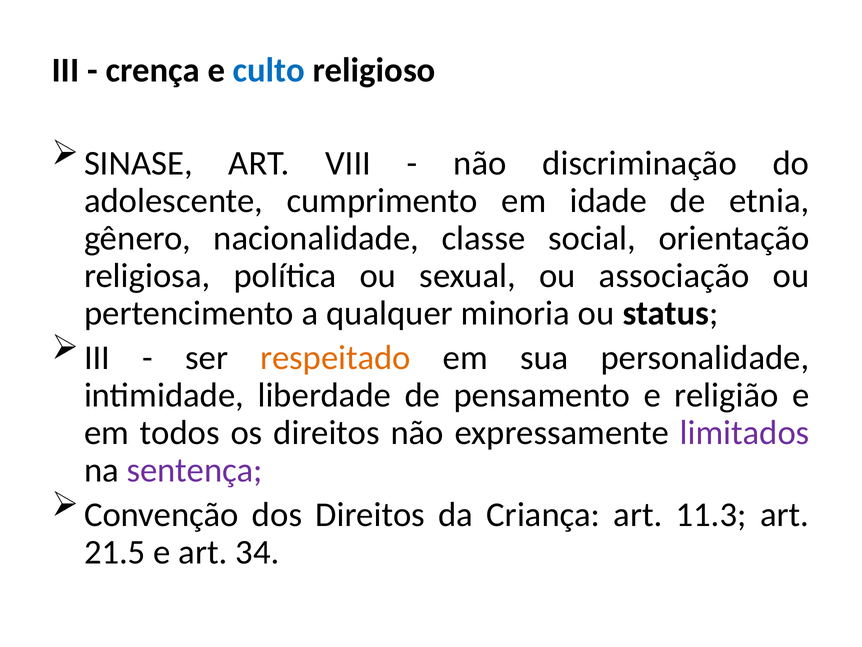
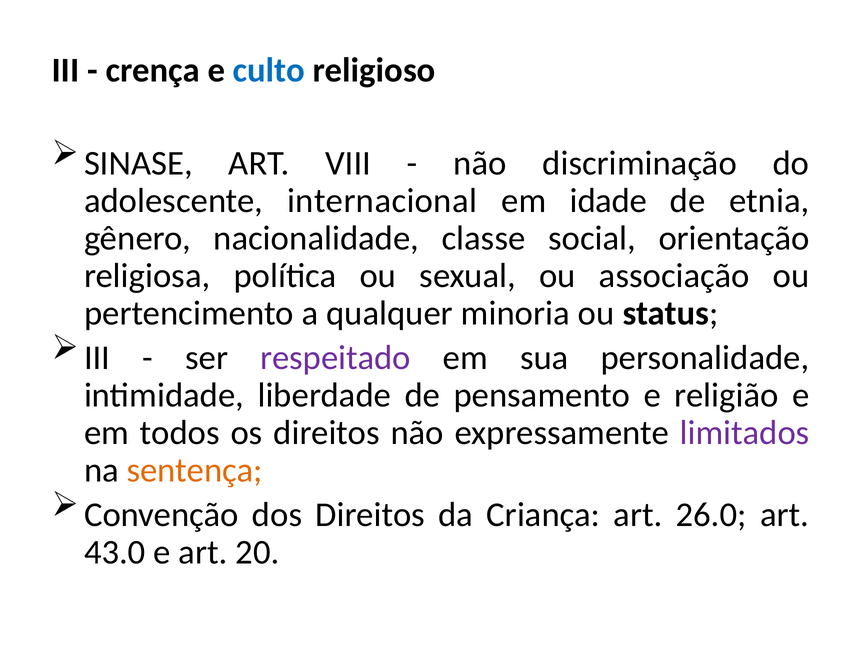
cumprimento: cumprimento -> internacional (382, 201)
respeitado colour: orange -> purple (336, 357)
sentença colour: purple -> orange (195, 470)
11.3: 11.3 -> 26.0 (711, 514)
21.5: 21.5 -> 43.0 (115, 552)
34: 34 -> 20 (257, 552)
